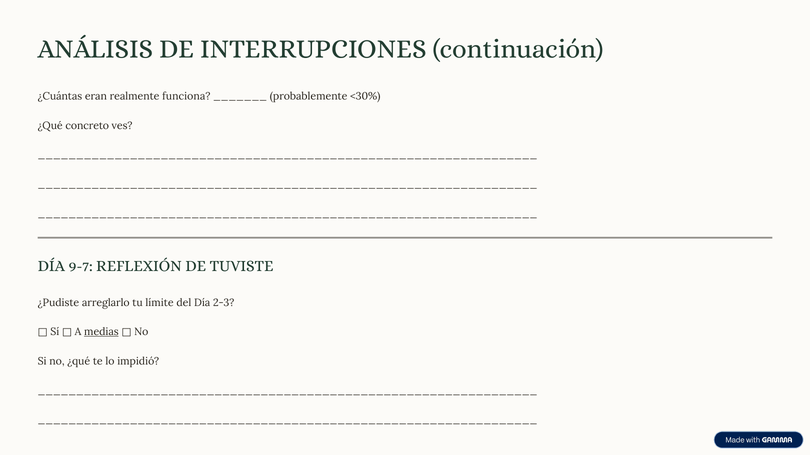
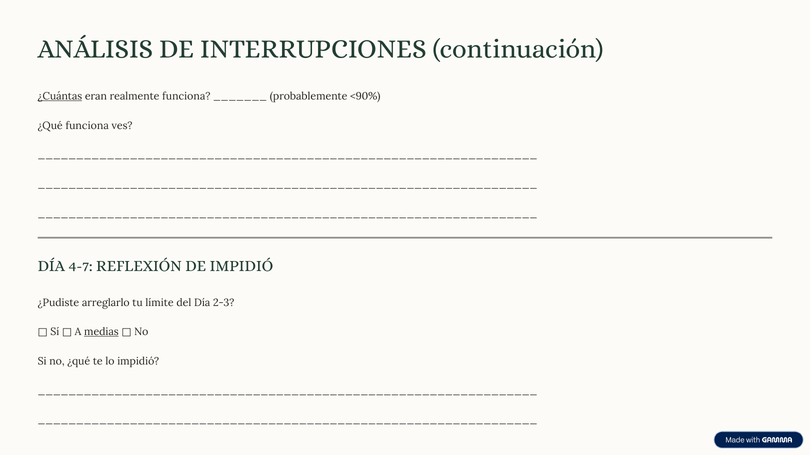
¿Cuántas underline: none -> present (60, 96)
<30%: <30% -> <90% (365, 96)
¿Qué concreto: concreto -> funciona (87, 126)
9-7: 9-7 -> 4-7 (81, 267)
DE TUVISTE: TUVISTE -> IMPIDIÓ (241, 267)
